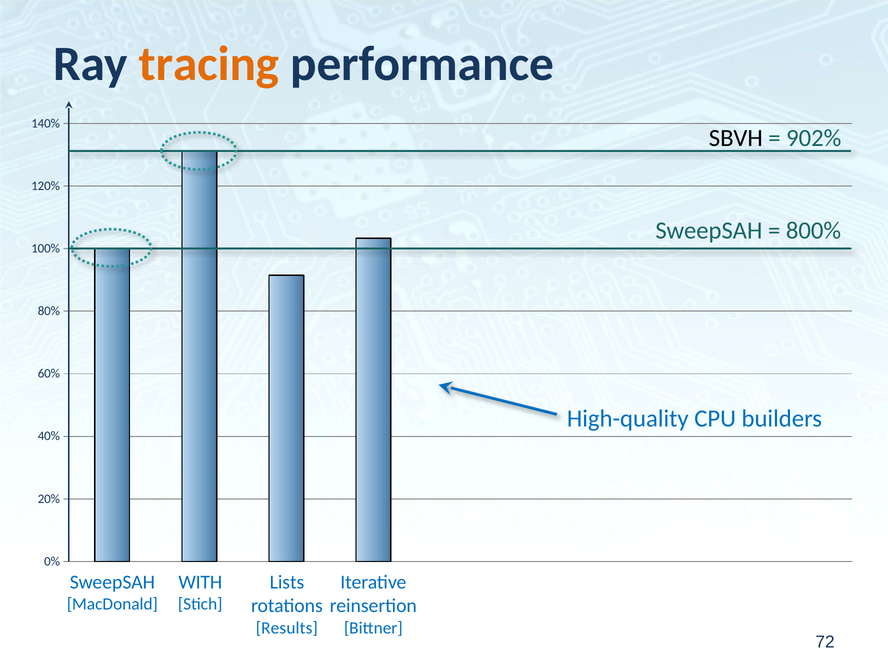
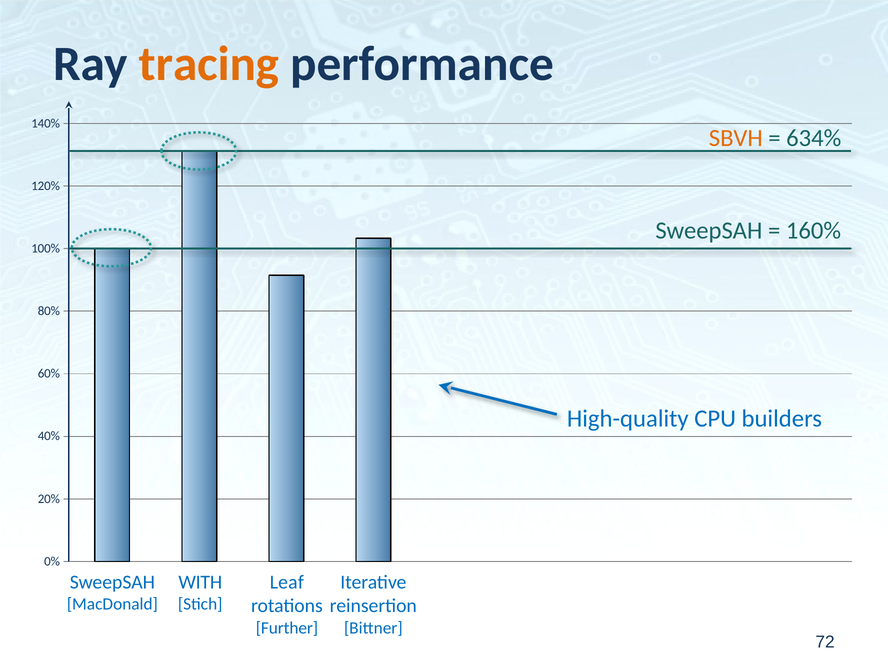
SBVH colour: black -> orange (736, 138)
902%: 902% -> 634% (814, 138)
800%: 800% -> 160% (813, 231)
Lists: Lists -> Leaf (287, 582)
Results: Results -> Further (287, 628)
